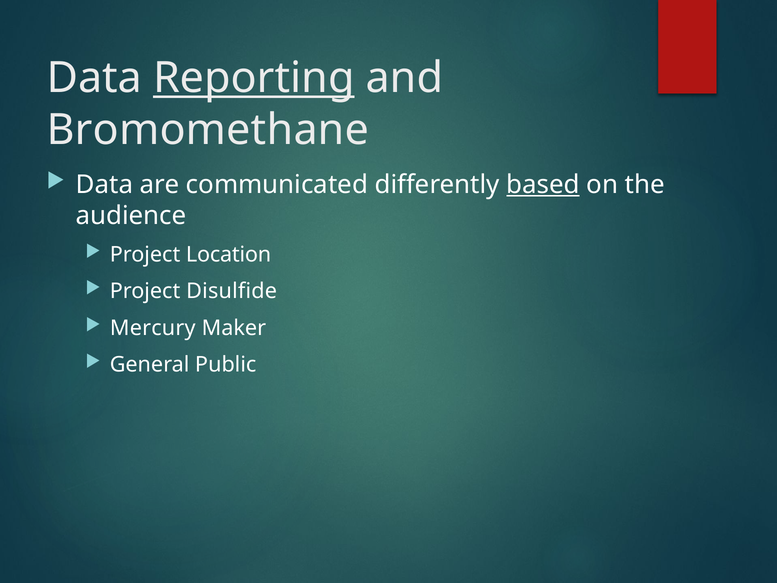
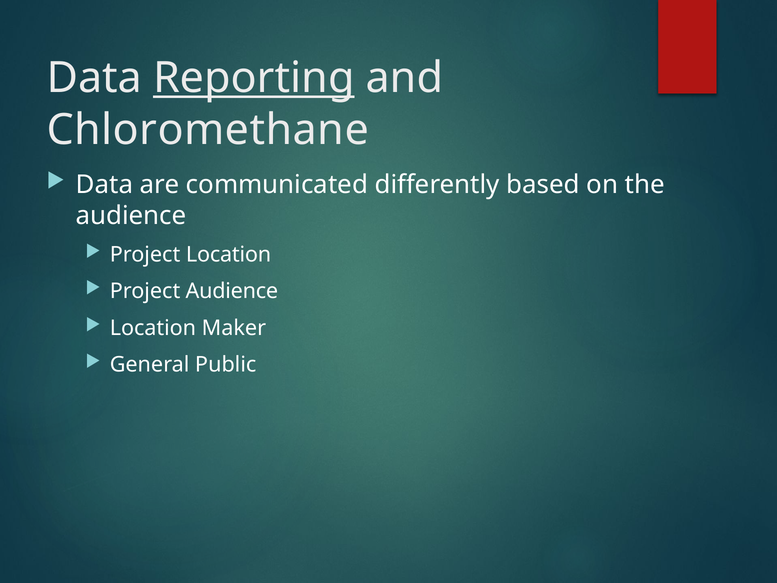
Bromomethane: Bromomethane -> Chloromethane (208, 130)
based underline: present -> none (543, 184)
Project Disulfide: Disulfide -> Audience (232, 291)
Mercury: Mercury -> Location (153, 328)
